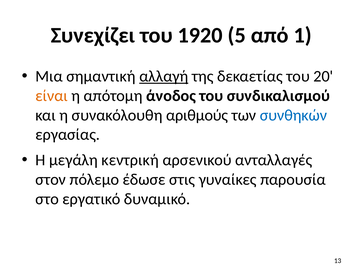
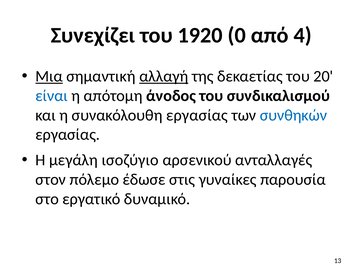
5: 5 -> 0 (237, 35)
1: 1 -> 4 (303, 35)
Μια underline: none -> present (49, 76)
είναι colour: orange -> blue (52, 96)
συνακόλουθη αριθμούς: αριθμούς -> εργασίας (197, 115)
κεντρική: κεντρική -> ισοζύγιο (130, 160)
